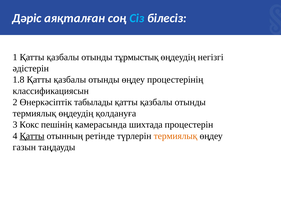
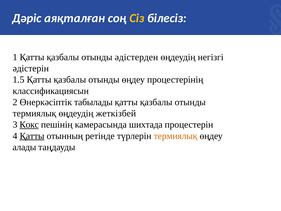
Сіз colour: light blue -> yellow (137, 18)
тұрмыстық: тұрмыстық -> әдістерден (136, 57)
1.8: 1.8 -> 1.5 (19, 80)
қолдануға: қолдануға -> жеткізбей (116, 113)
Кокс underline: none -> present (29, 125)
газын: газын -> алады (24, 147)
